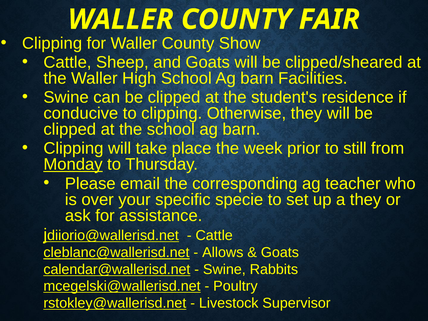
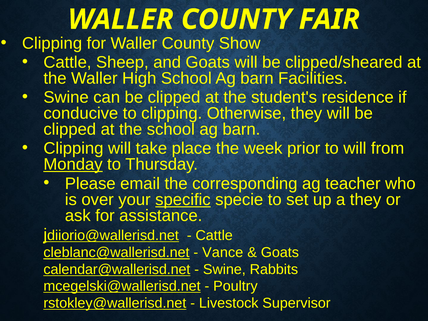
to still: still -> will (355, 148)
specific underline: none -> present (183, 200)
Allows: Allows -> Vance (223, 253)
